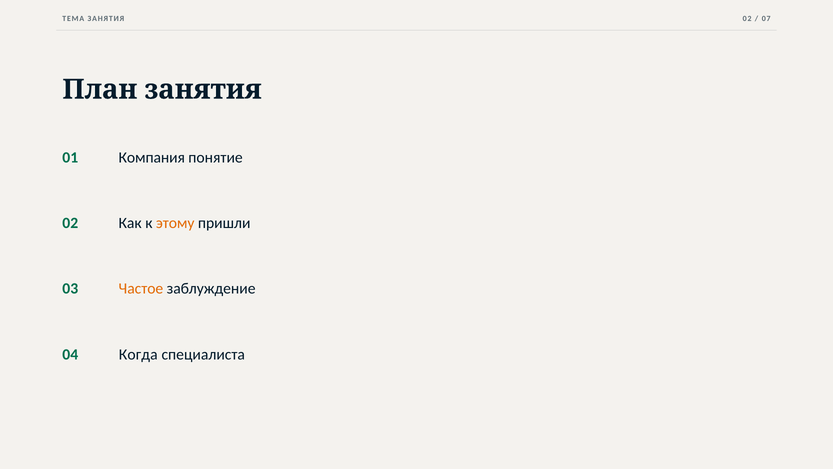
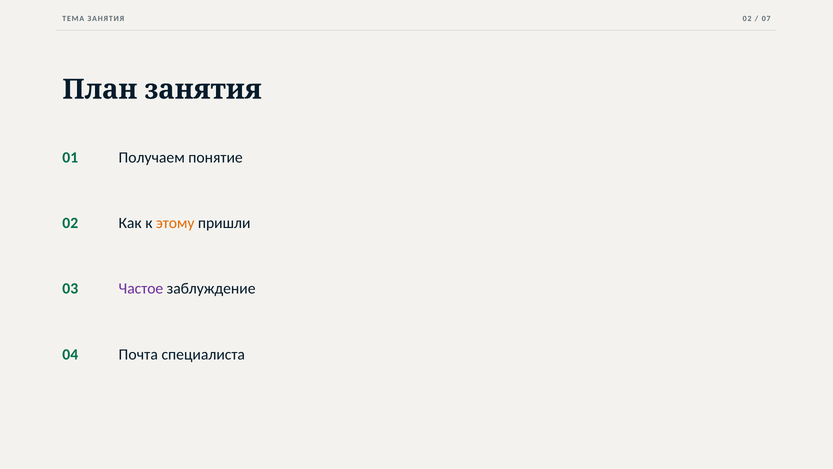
Компания: Компания -> Получаем (152, 157)
Частое colour: orange -> purple (141, 289)
Когда: Когда -> Почта (138, 354)
